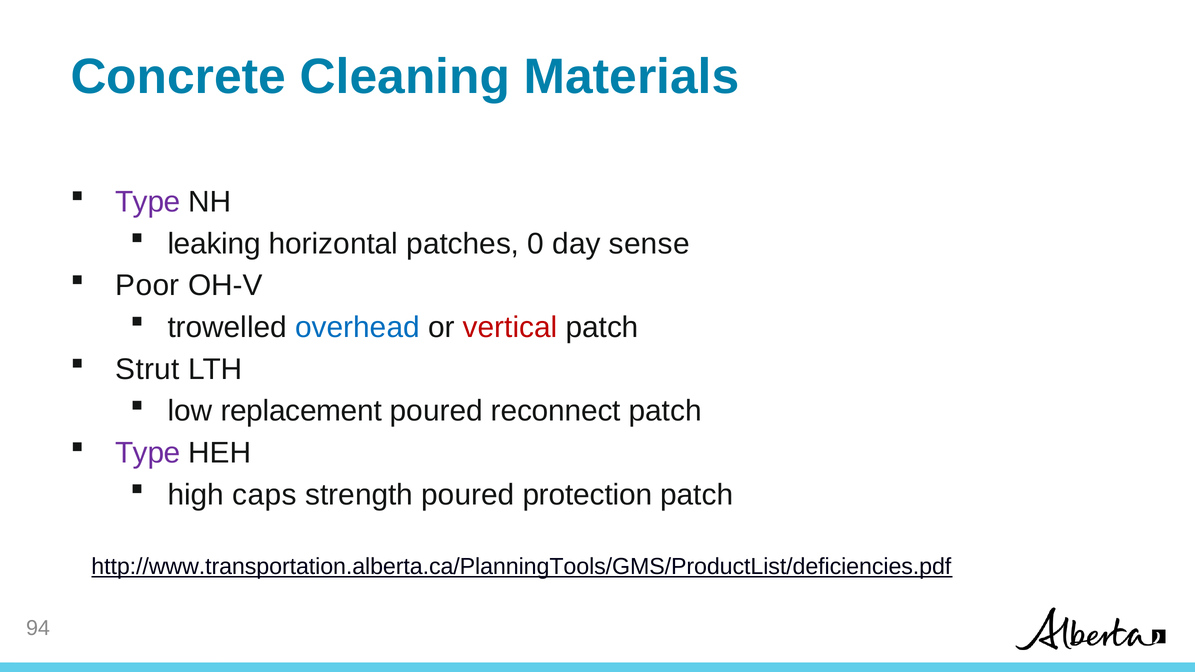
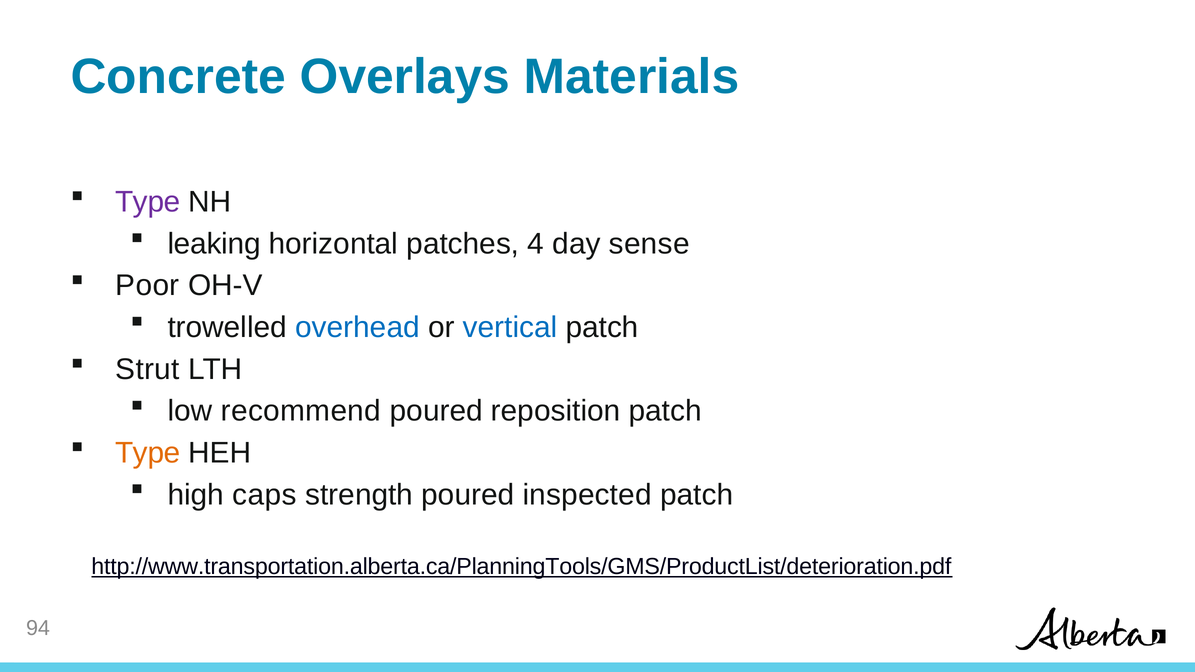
Cleaning: Cleaning -> Overlays (405, 77)
0: 0 -> 4 (536, 244)
vertical colour: red -> blue (510, 328)
replacement: replacement -> recommend (301, 411)
reconnect: reconnect -> reposition (556, 411)
Type colour: purple -> orange (148, 453)
protection: protection -> inspected (587, 495)
http://www.transportation.alberta.ca/PlanningTools/GMS/ProductList/deficiencies.pdf: http://www.transportation.alberta.ca/PlanningTools/GMS/ProductList/deficiencies.pdf -> http://www.transportation.alberta.ca/PlanningTools/GMS/ProductList/deterioration.pdf (521, 567)
